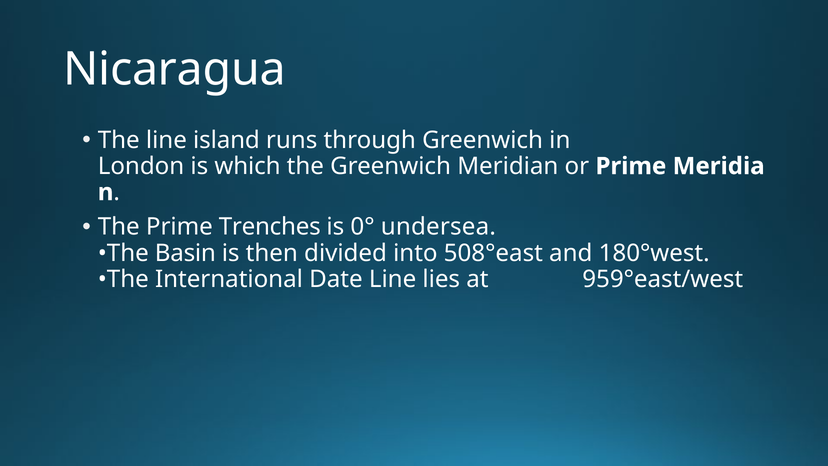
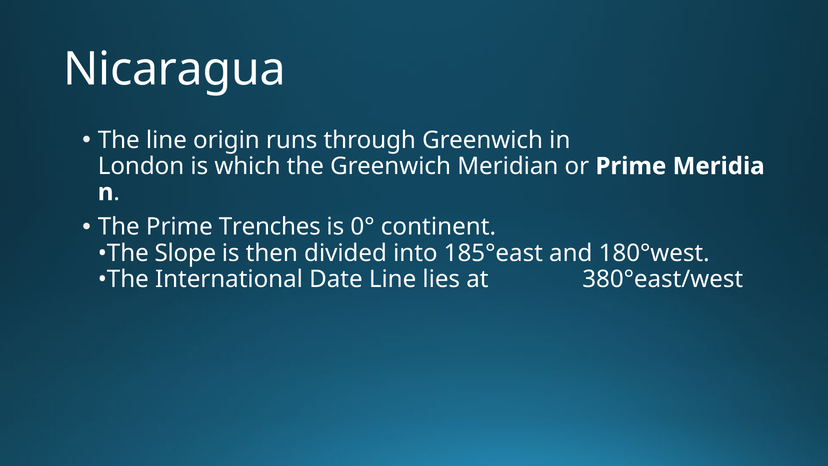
island: island -> origin (226, 140)
undersea: undersea -> continent (438, 227)
Basin: Basin -> Slope (185, 253)
508°east: 508°east -> 185°east (493, 253)
959°east/west: 959°east/west -> 380°east/west (663, 279)
